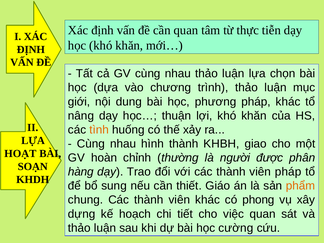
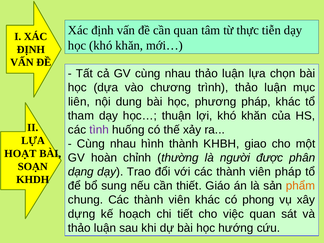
giới: giới -> liên (79, 102)
nâng: nâng -> tham (81, 116)
tình colour: orange -> purple (99, 130)
hàng: hàng -> dạng (81, 172)
cường: cường -> hướng (236, 228)
